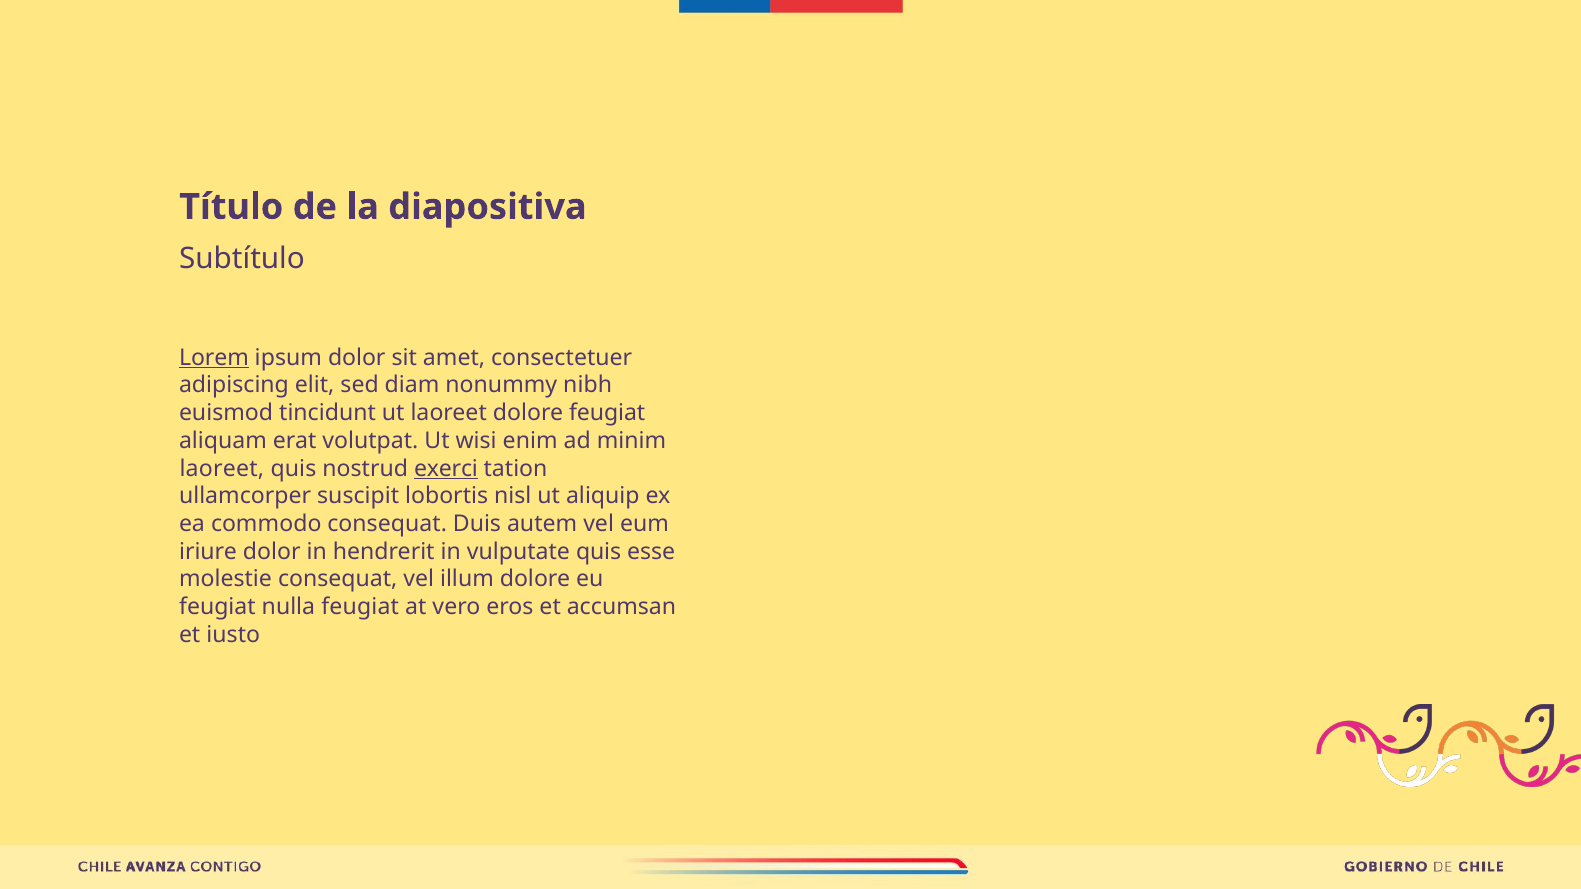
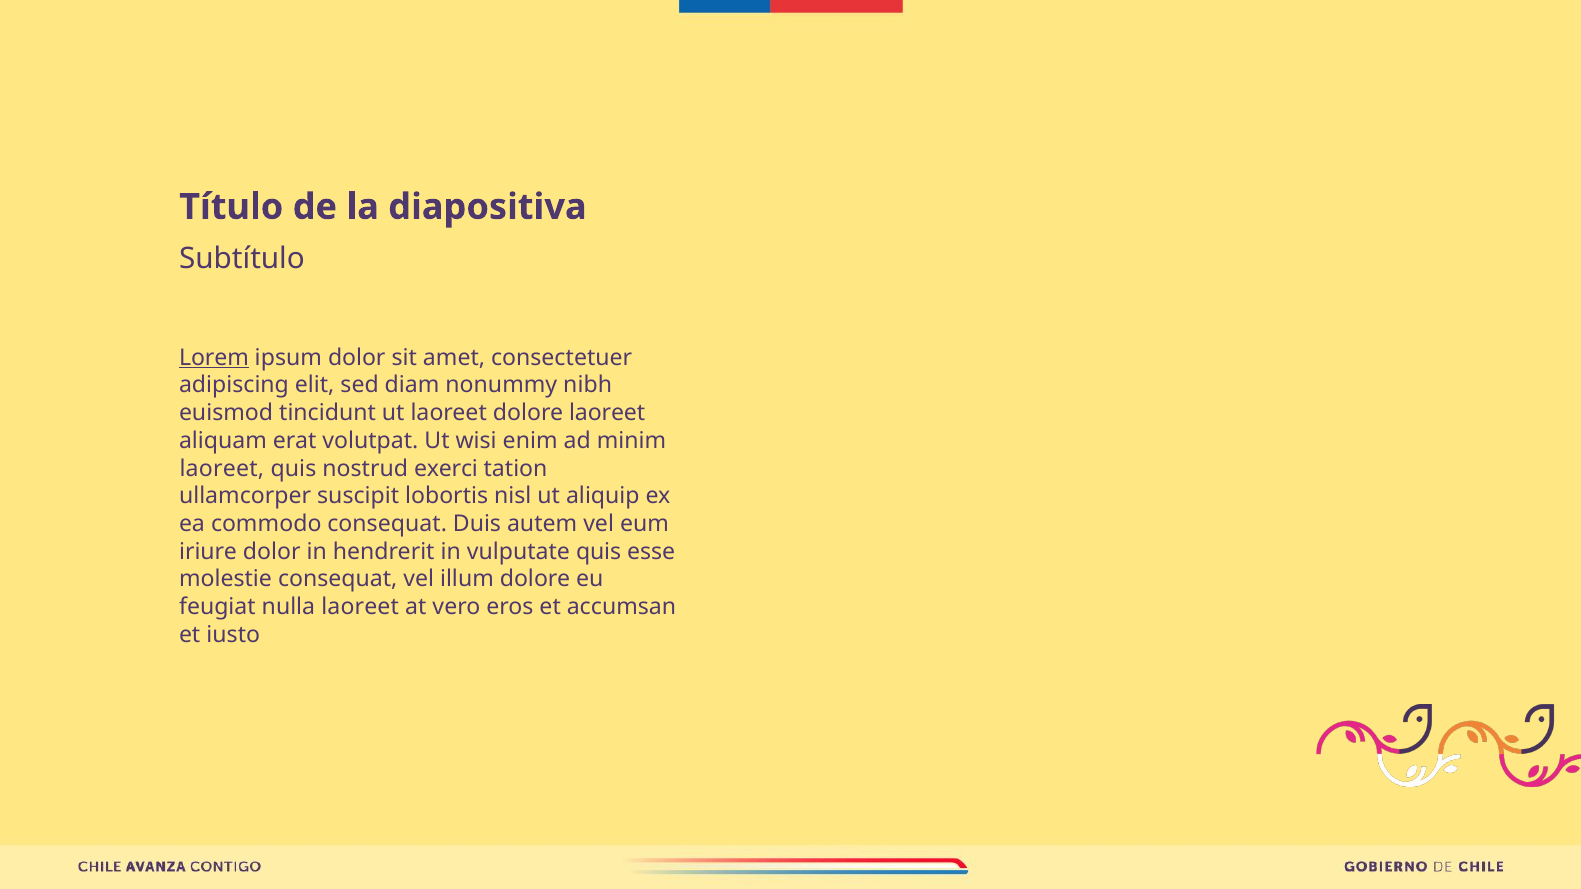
dolore feugiat: feugiat -> laoreet (607, 413)
exerci underline: present -> none (446, 469)
nulla feugiat: feugiat -> laoreet (360, 607)
